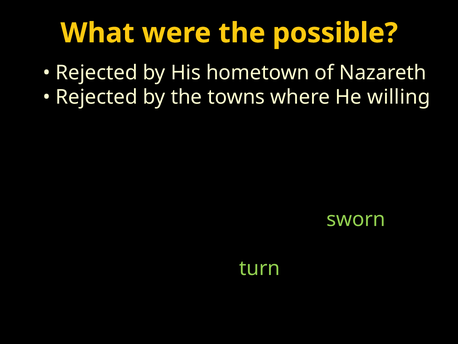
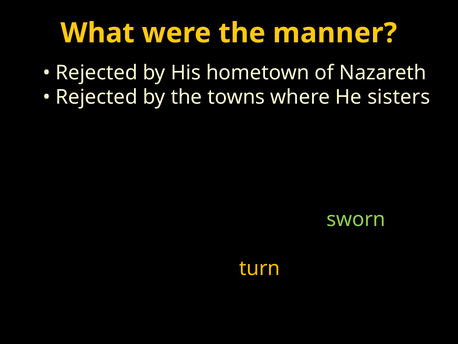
possible: possible -> manner (335, 33)
willing: willing -> sisters (399, 97)
turn colour: light green -> yellow (260, 268)
